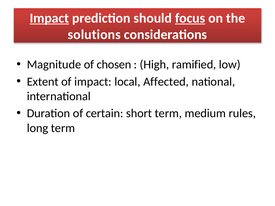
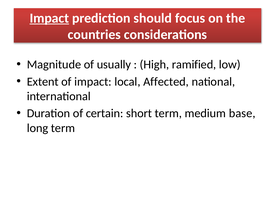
focus underline: present -> none (190, 18)
solutions: solutions -> countries (94, 35)
chosen: chosen -> usually (114, 65)
rules: rules -> base (242, 113)
